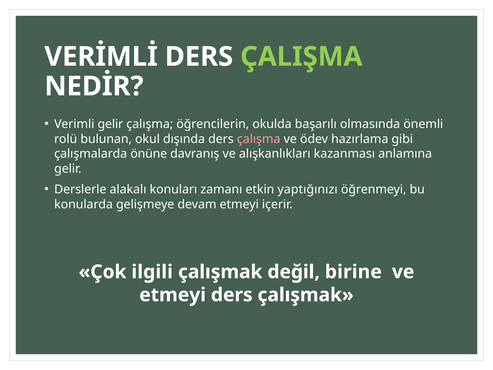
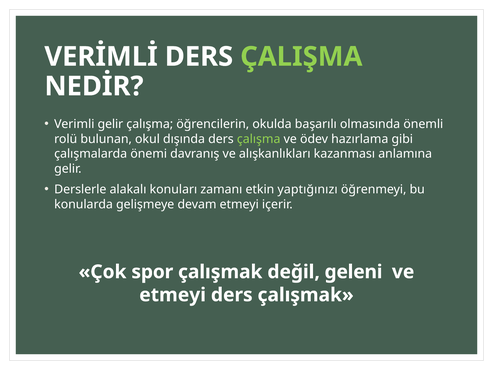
çalışma colour: pink -> light green (259, 139)
önüne: önüne -> önemi (149, 154)
ilgili: ilgili -> spor (152, 272)
birine: birine -> geleni (354, 272)
